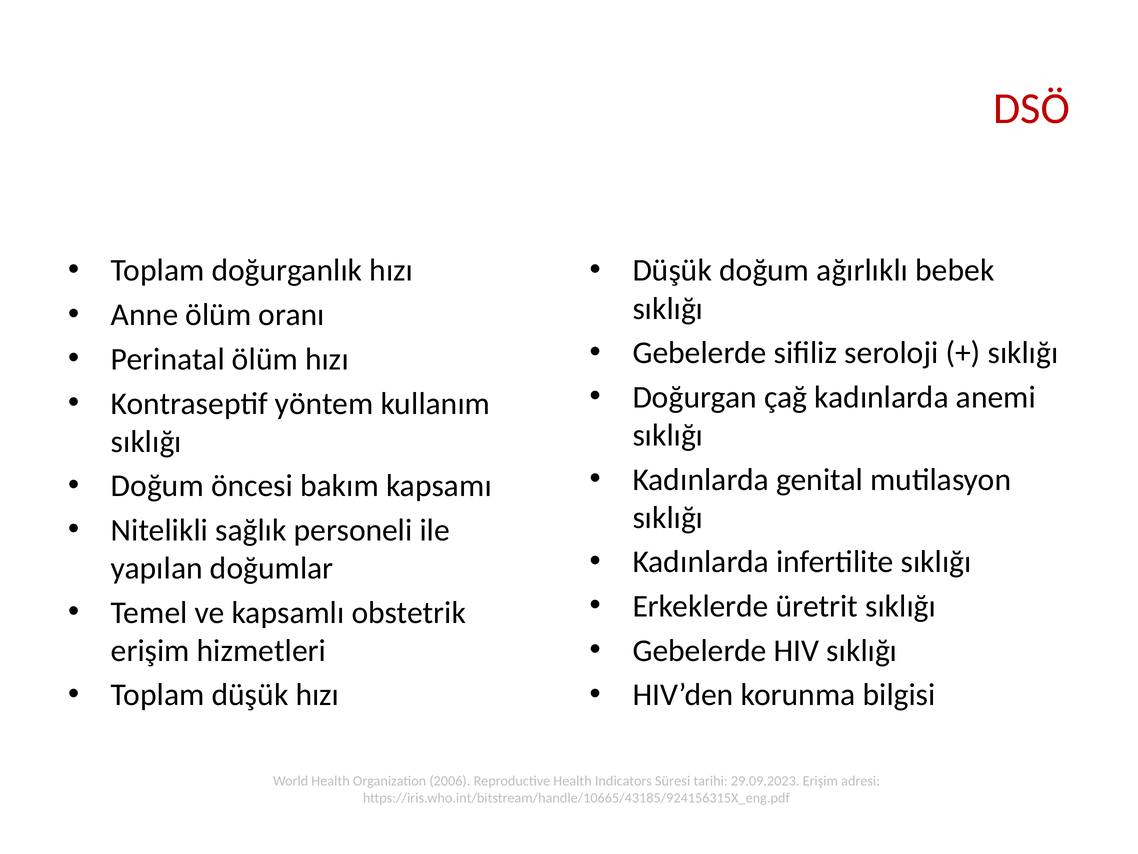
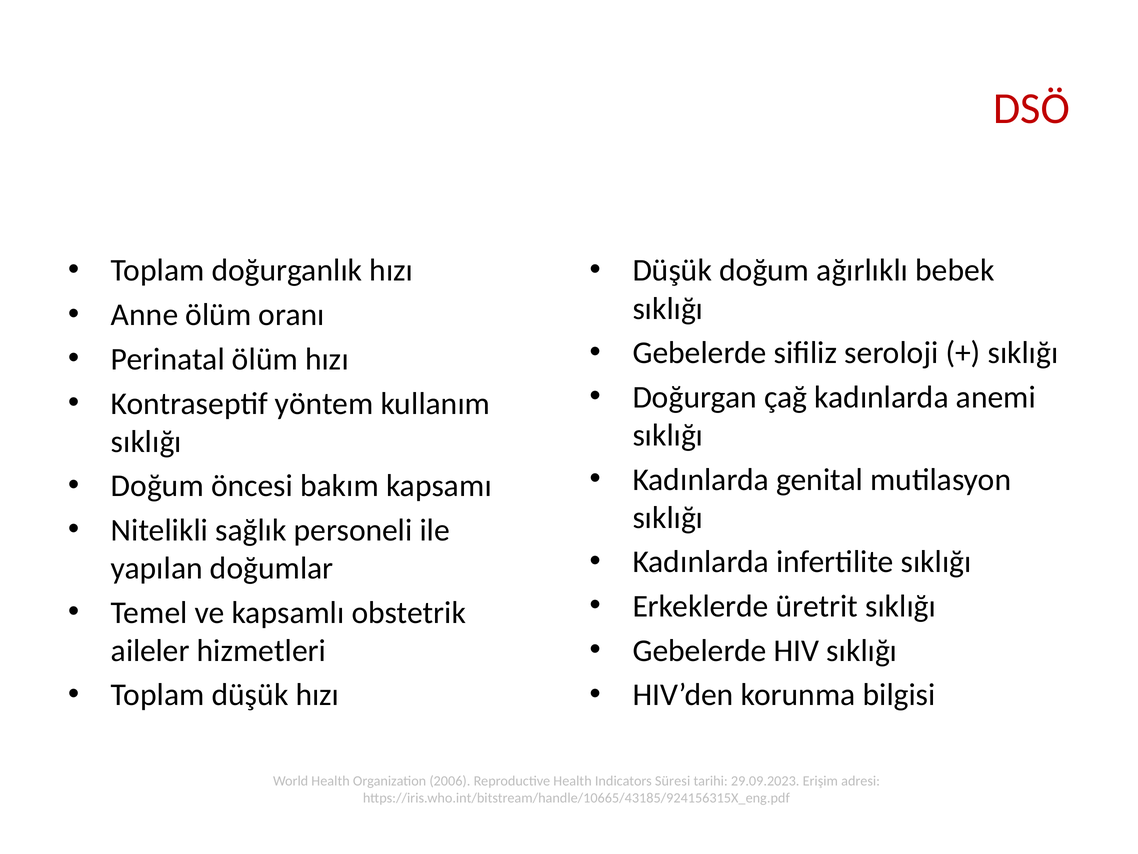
erişim: erişim -> aileler (150, 650)
